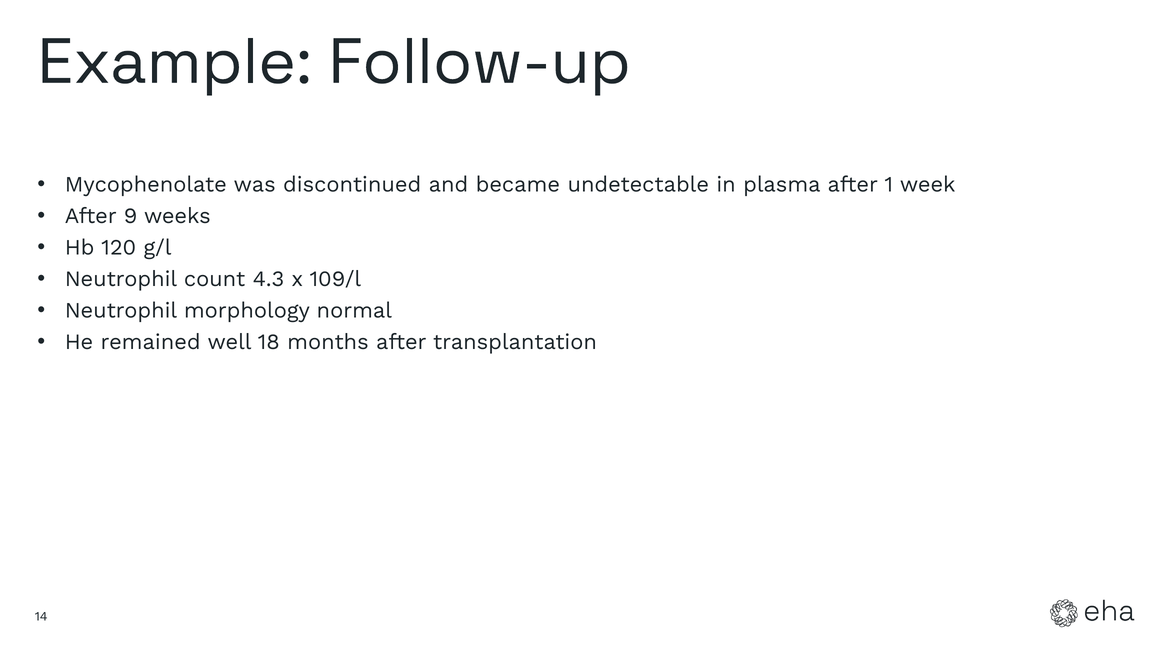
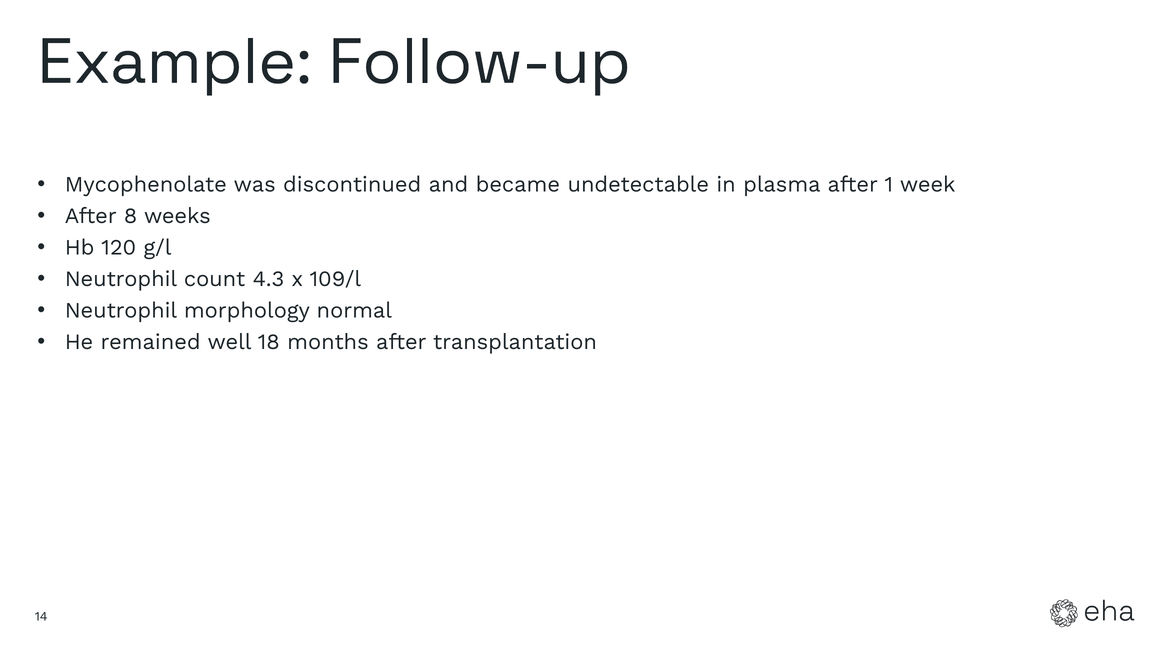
9: 9 -> 8 (131, 216)
